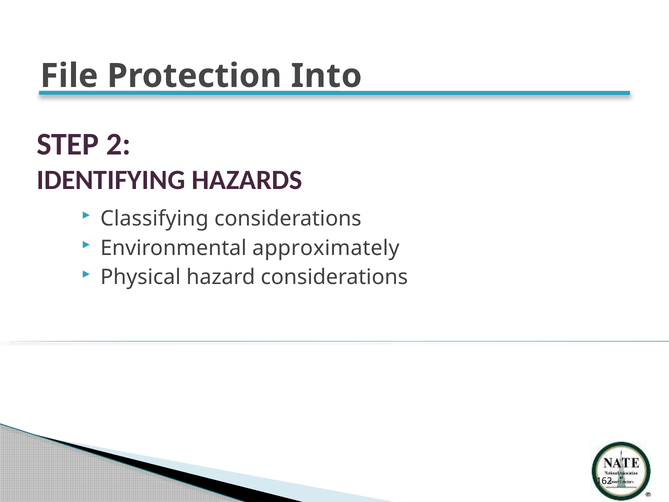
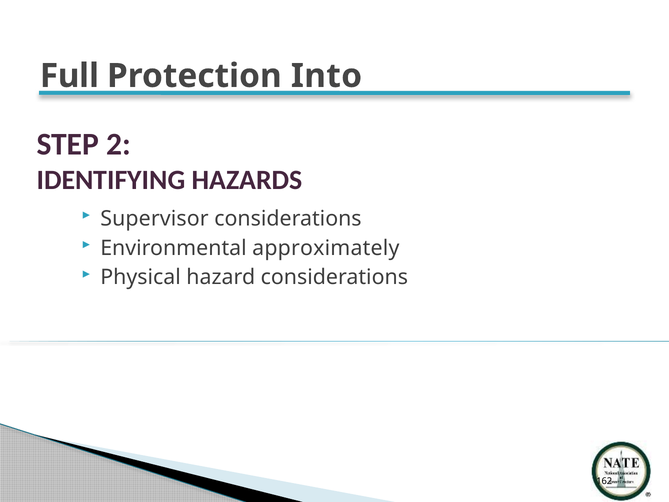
File: File -> Full (69, 76)
Classifying: Classifying -> Supervisor (154, 218)
